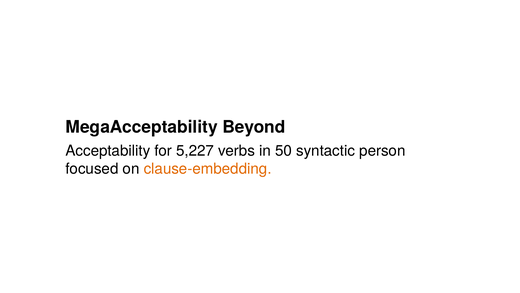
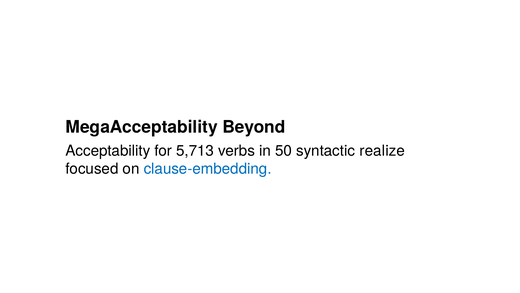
5,227: 5,227 -> 5,713 (195, 150)
person: person -> realize (382, 150)
clause-embedding colour: orange -> blue (208, 169)
